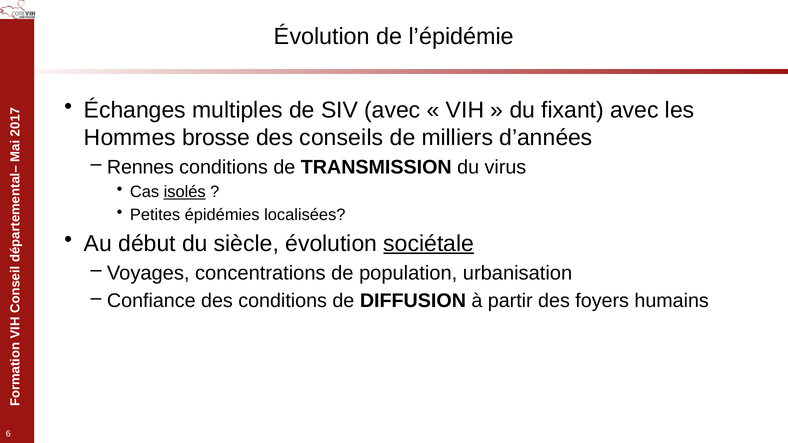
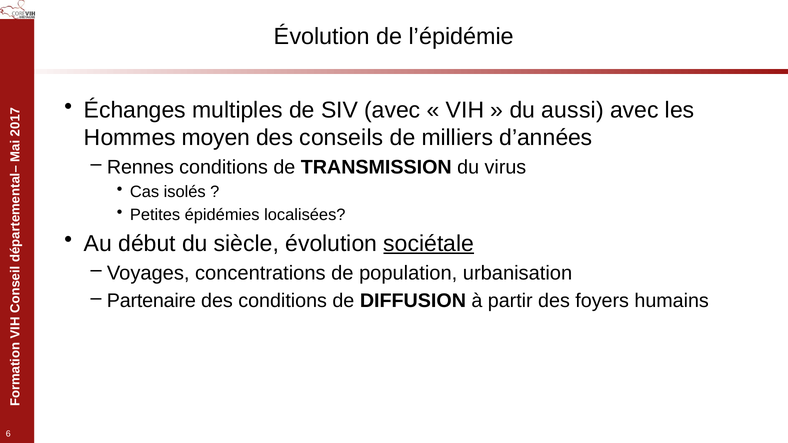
fixant: fixant -> aussi (573, 110)
brosse: brosse -> moyen (216, 138)
isolés underline: present -> none (185, 192)
Confiance: Confiance -> Partenaire (151, 301)
